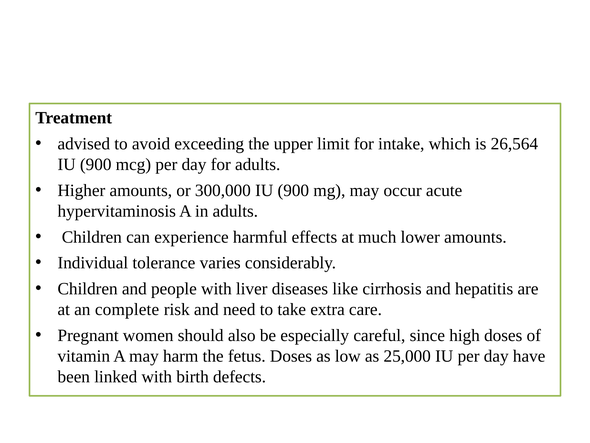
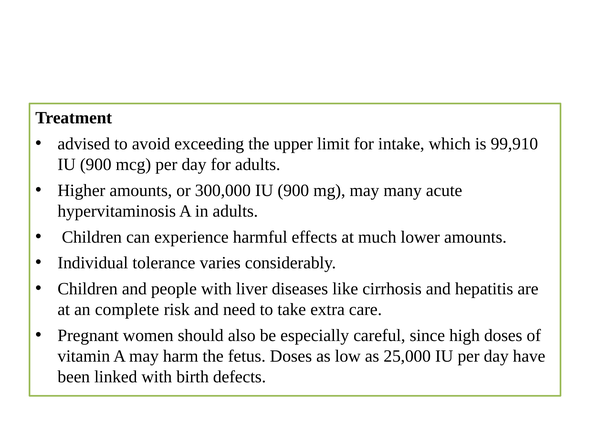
26,564: 26,564 -> 99,910 (514, 144)
occur: occur -> many (403, 190)
